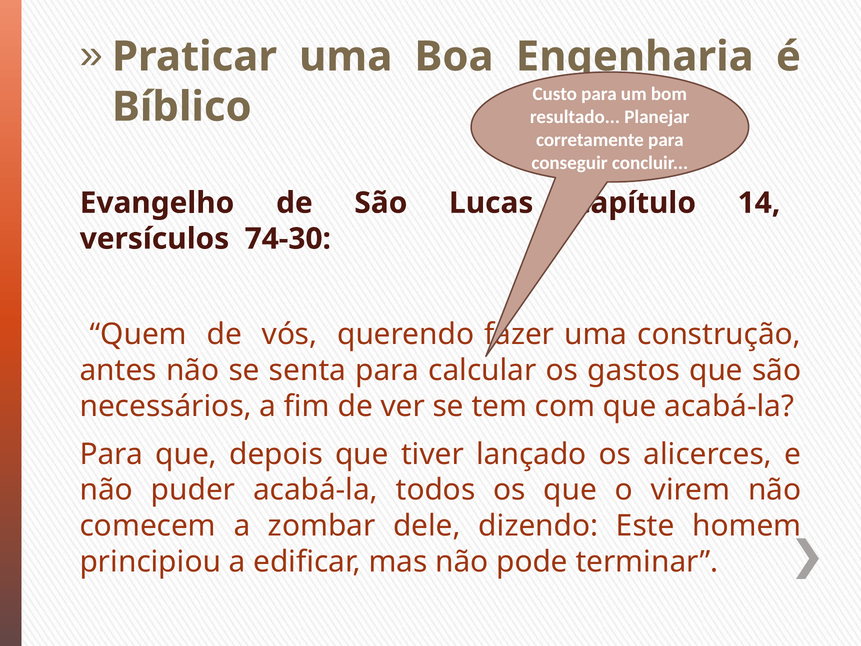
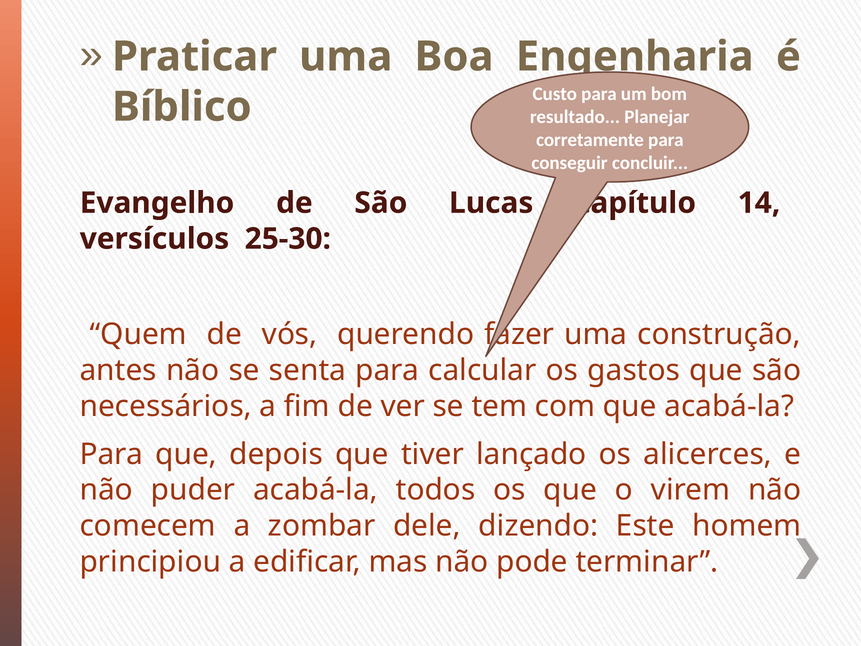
74-30: 74-30 -> 25-30 (288, 239)
